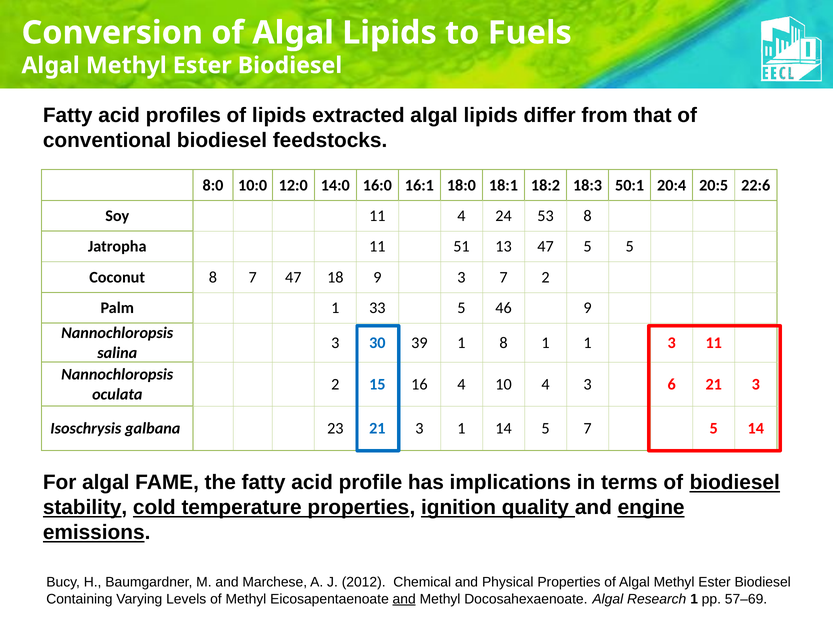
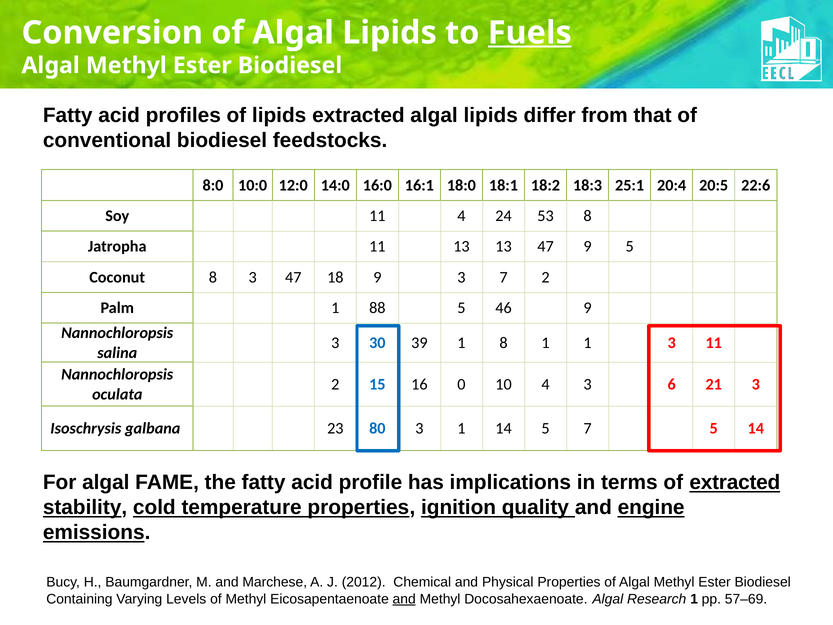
Fuels underline: none -> present (530, 33)
50:1: 50:1 -> 25:1 (630, 185)
11 51: 51 -> 13 (461, 247)
47 5: 5 -> 9 (588, 247)
8 7: 7 -> 3 (253, 277)
33: 33 -> 88 (377, 308)
16 4: 4 -> 0 (461, 384)
23 21: 21 -> 80 (377, 428)
of biodiesel: biodiesel -> extracted (735, 482)
